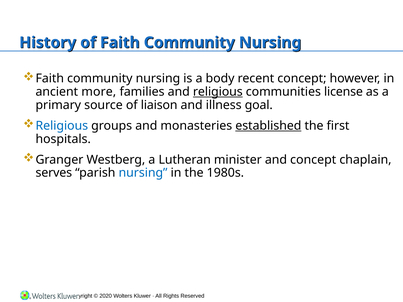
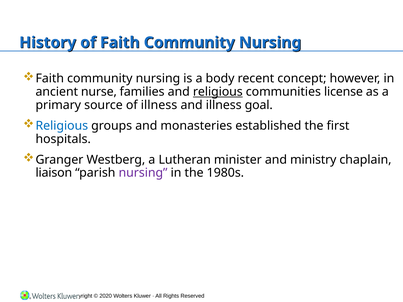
more: more -> nurse (99, 92)
of liaison: liaison -> illness (159, 105)
established underline: present -> none (268, 126)
and concept: concept -> ministry (313, 160)
serves: serves -> liaison (54, 173)
nursing colour: blue -> purple (143, 173)
